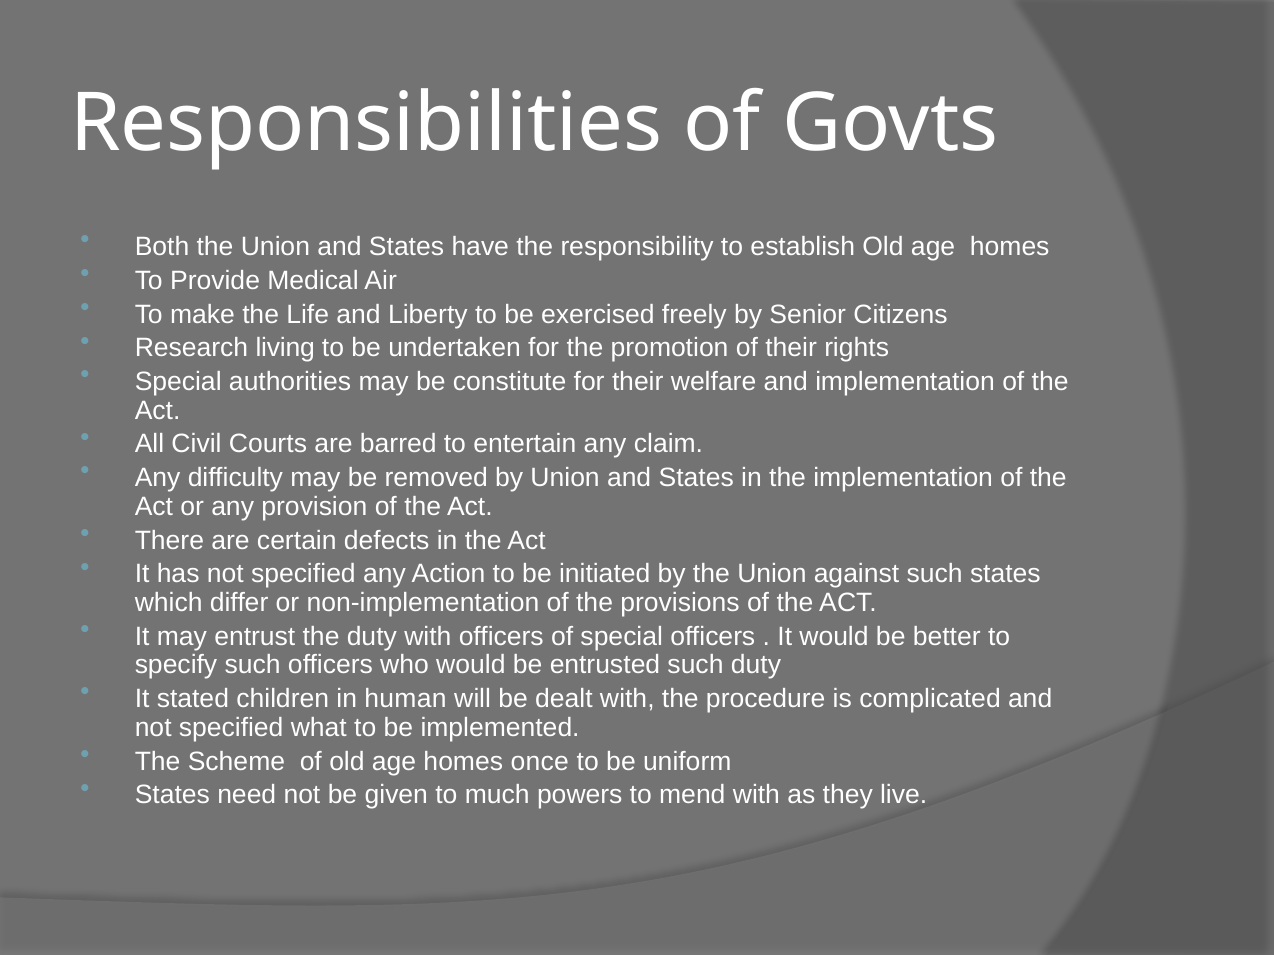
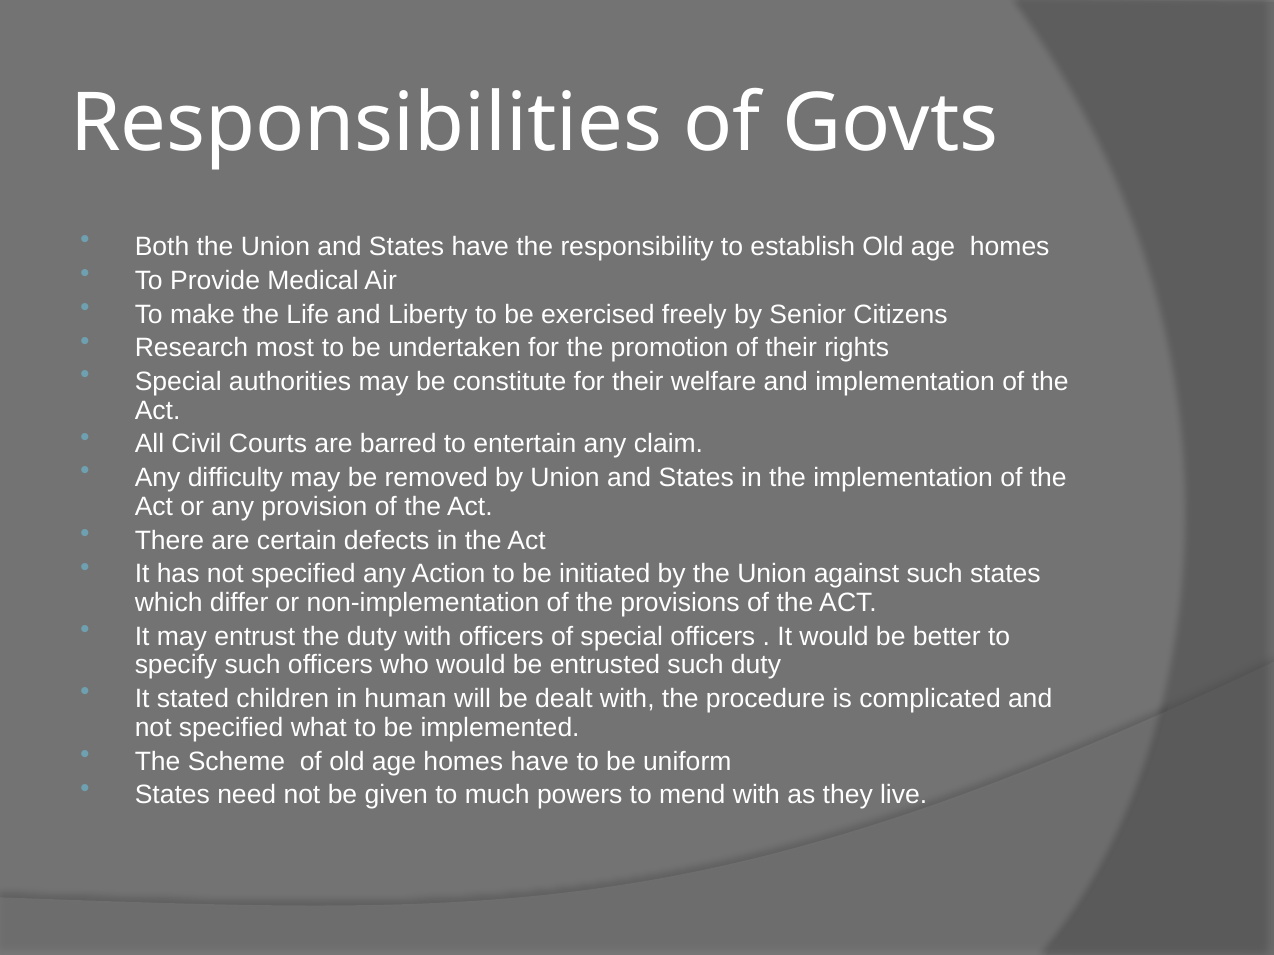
living: living -> most (285, 348)
homes once: once -> have (540, 762)
